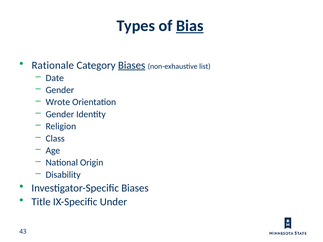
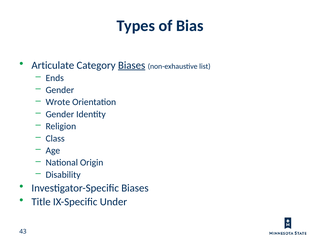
Bias underline: present -> none (190, 26)
Rationale: Rationale -> Articulate (53, 65)
Date: Date -> Ends (55, 78)
